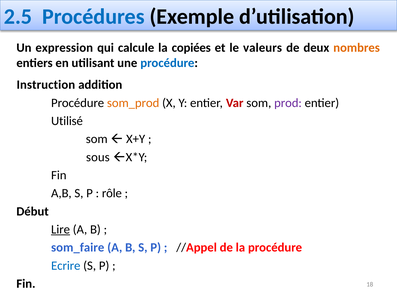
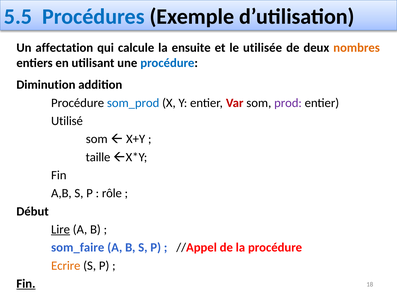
2.5: 2.5 -> 5.5 (18, 17)
expression: expression -> affectation (64, 48)
copiées: copiées -> ensuite (191, 48)
valeurs: valeurs -> utilisée (263, 48)
Instruction: Instruction -> Diminution (46, 85)
som_prod colour: orange -> blue (133, 103)
sous: sous -> taille (98, 157)
Ecrire colour: blue -> orange (66, 265)
Fin underline: none -> present (26, 283)
